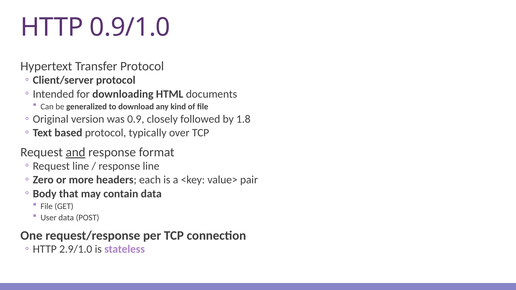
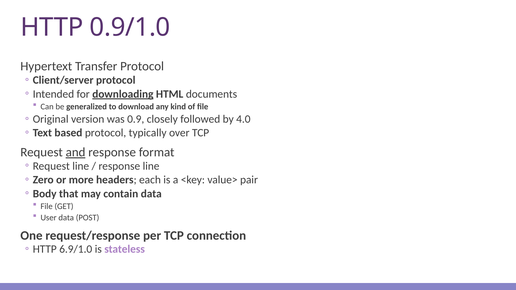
downloading underline: none -> present (123, 94)
1.8: 1.8 -> 4.0 (243, 119)
2.9/1.0: 2.9/1.0 -> 6.9/1.0 (76, 249)
